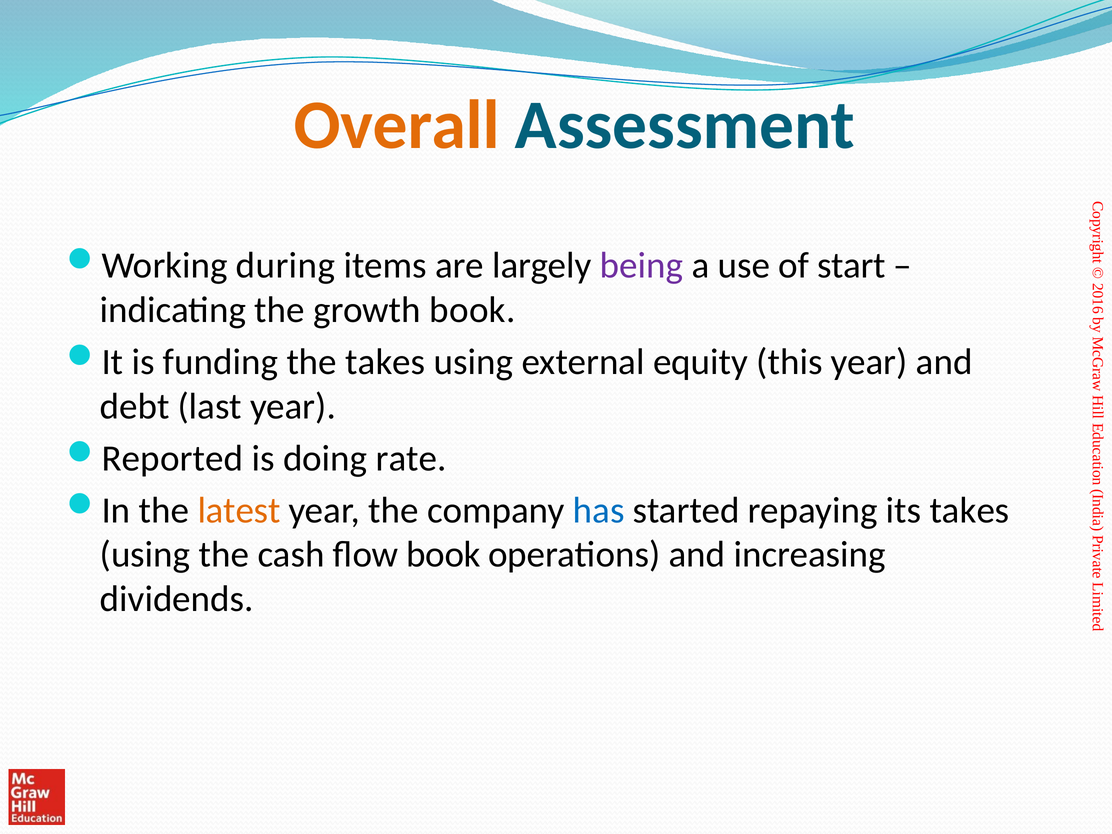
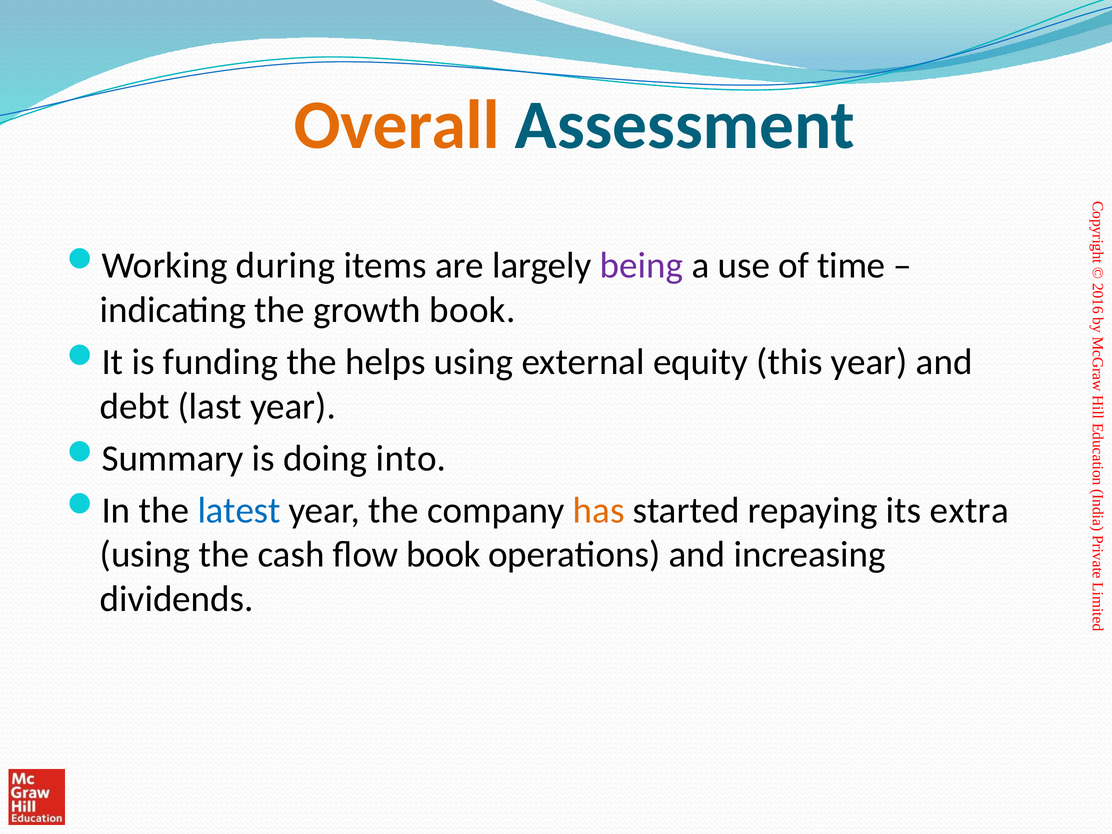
start: start -> time (851, 266)
the takes: takes -> helps (385, 362)
Reported: Reported -> Summary (173, 458)
rate: rate -> into (411, 458)
latest colour: orange -> blue (239, 510)
has colour: blue -> orange (599, 510)
its takes: takes -> extra (969, 510)
